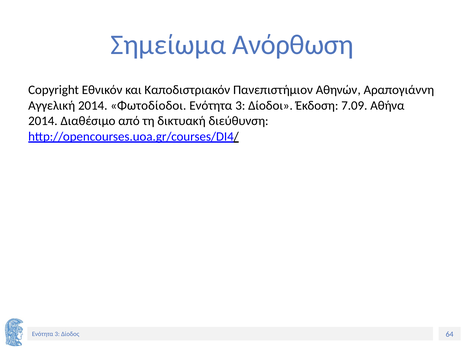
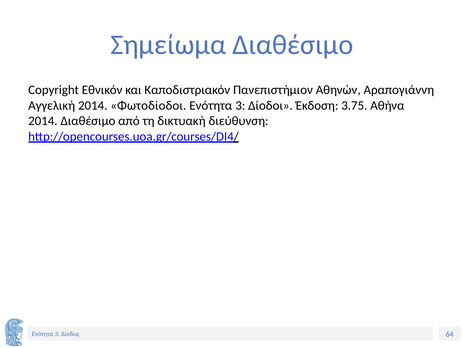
Σημείωμα Ανόρθωση: Ανόρθωση -> Διαθέσιμο (293, 45)
7.09: 7.09 -> 3.75 (354, 105)
